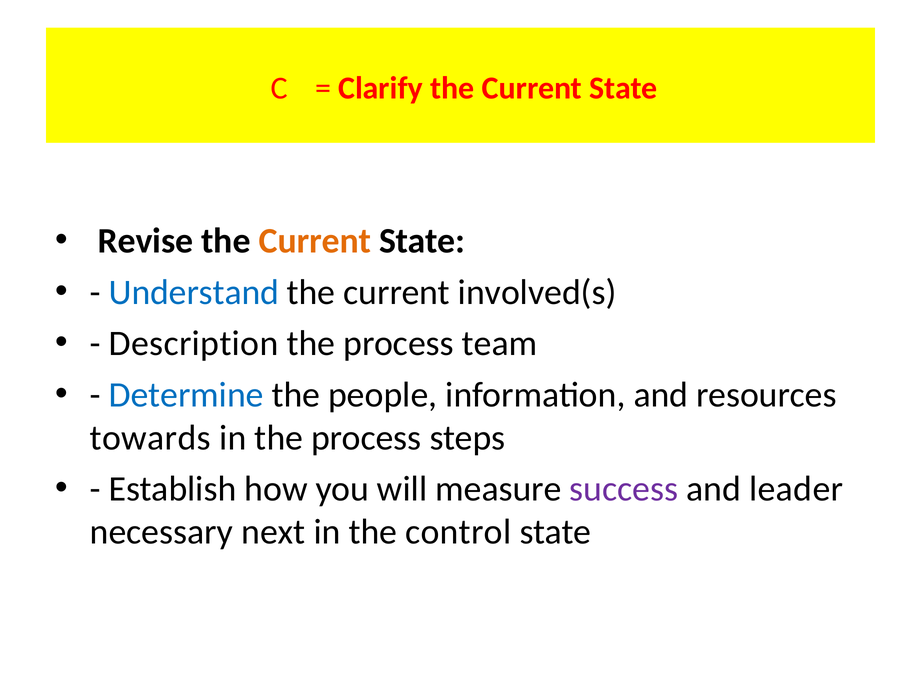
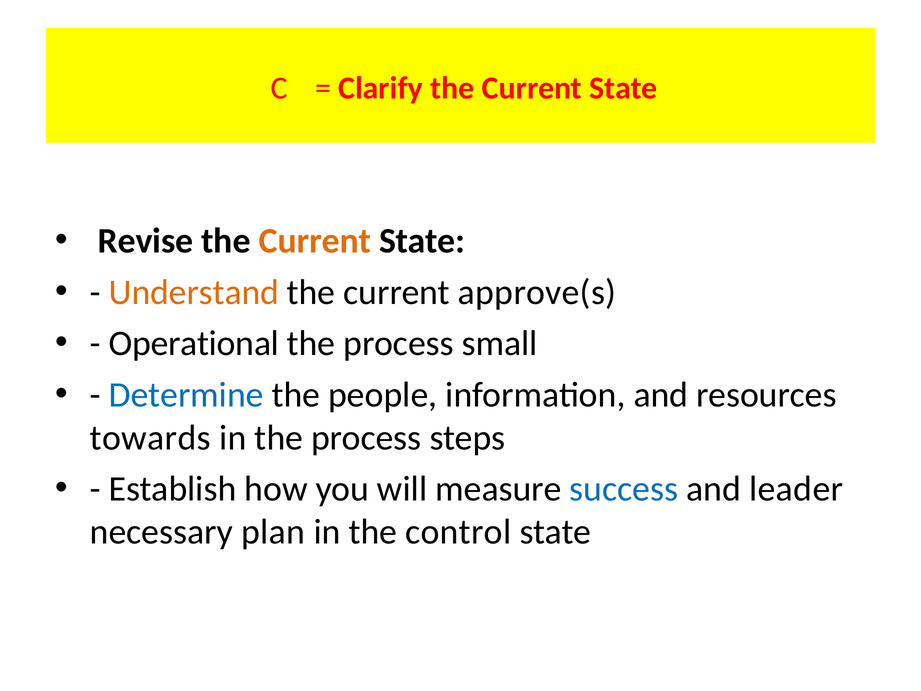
Understand colour: blue -> orange (194, 292)
involved(s: involved(s -> approve(s (537, 292)
Description: Description -> Operational (194, 343)
team: team -> small (500, 343)
success colour: purple -> blue (624, 489)
next: next -> plan (273, 532)
